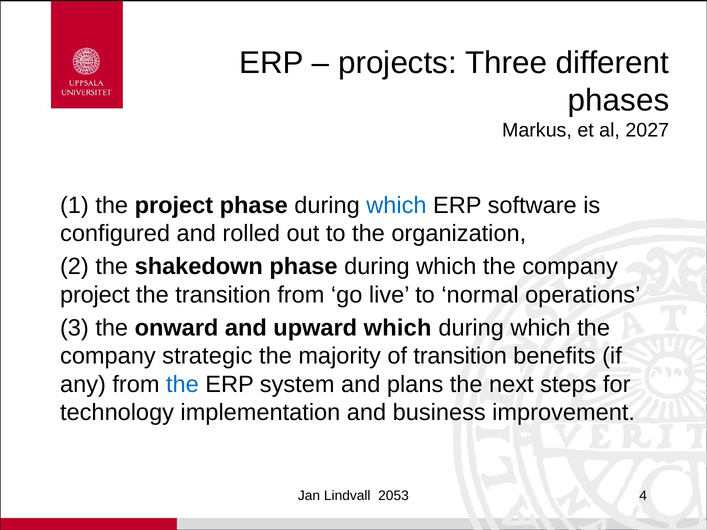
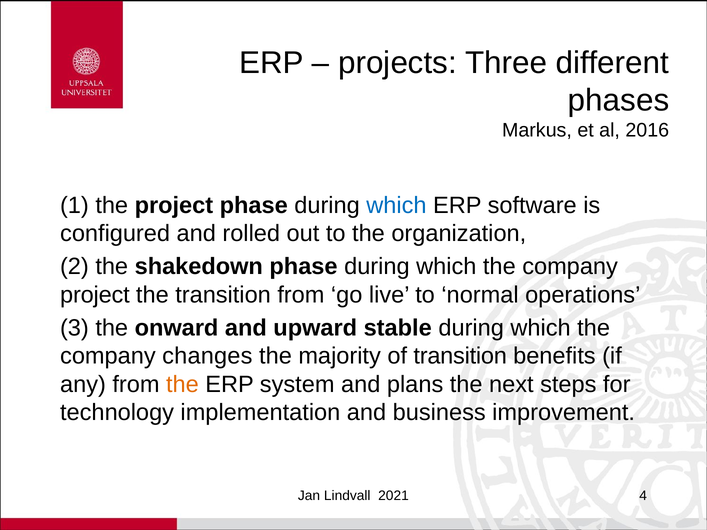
2027: 2027 -> 2016 (647, 130)
upward which: which -> stable (398, 328)
strategic: strategic -> changes (207, 356)
the colour: blue -> orange (182, 385)
2053: 2053 -> 2021 (393, 496)
